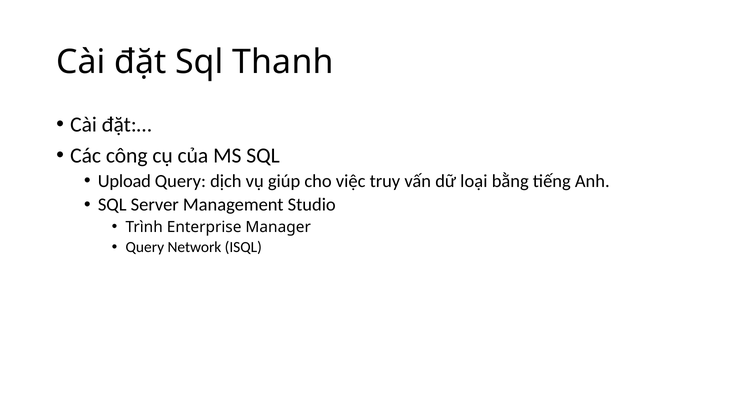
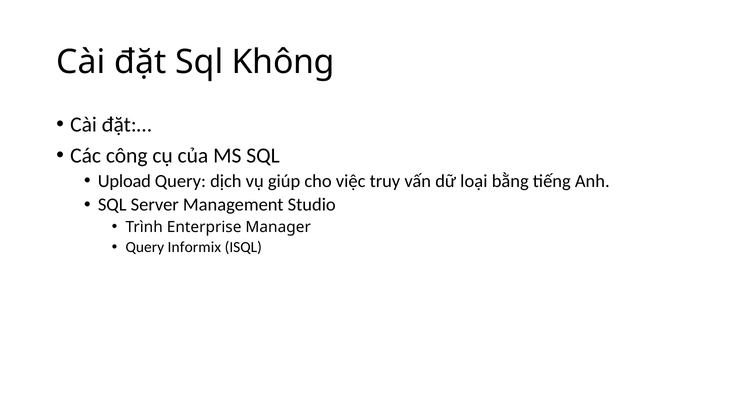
Thanh: Thanh -> Không (283, 62)
Network: Network -> Informix (194, 248)
